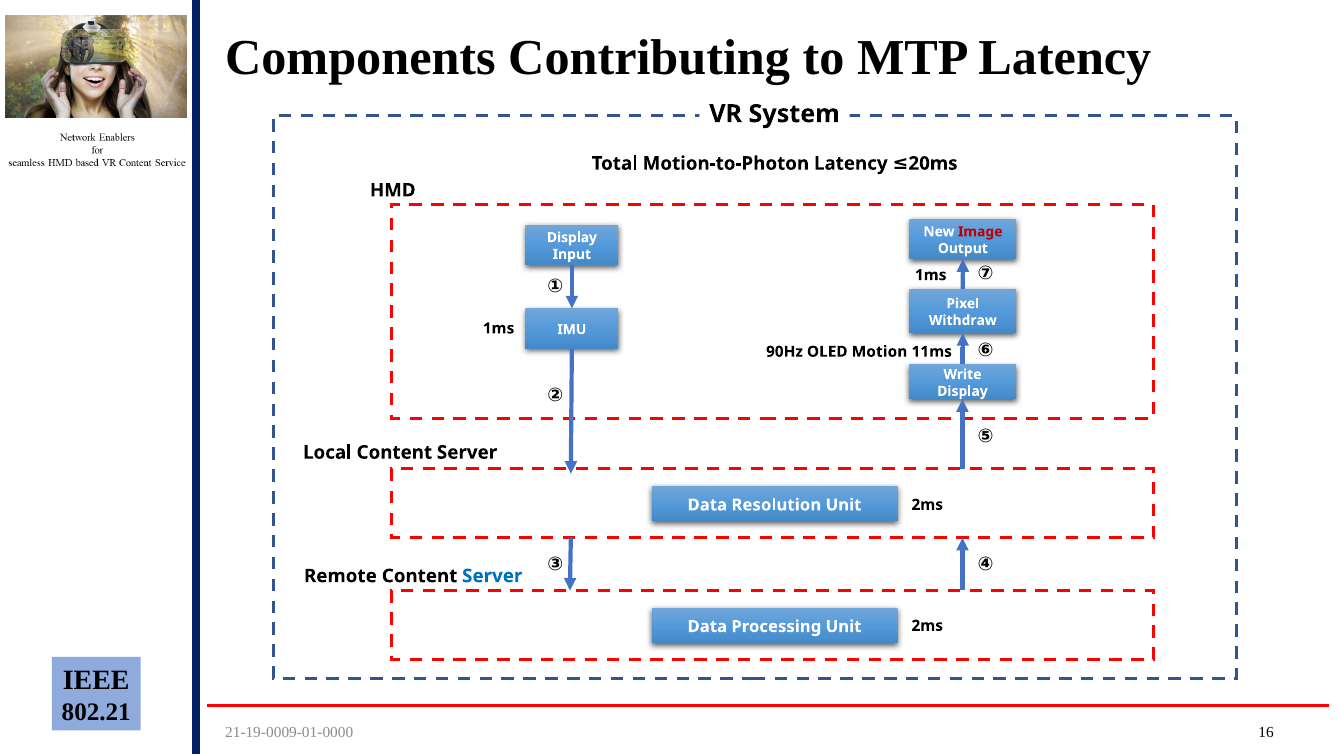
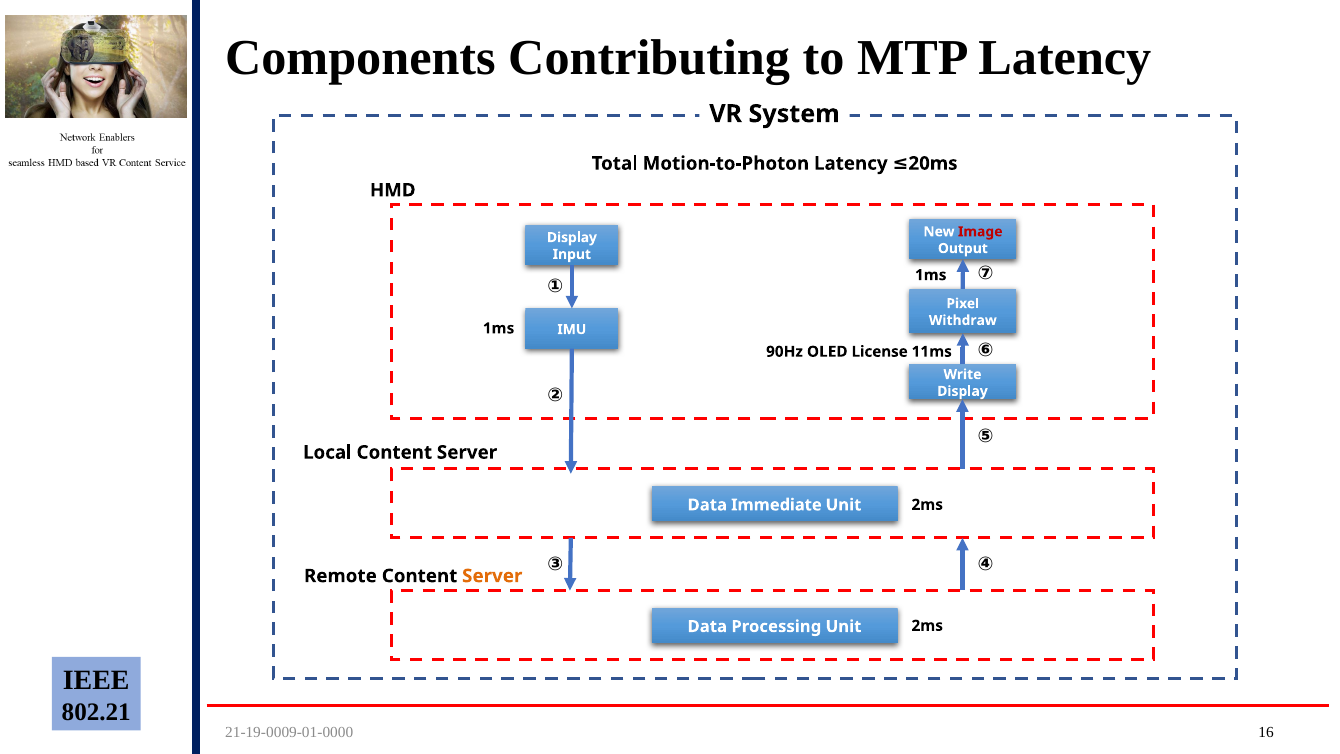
Motion: Motion -> License (880, 352)
Resolution: Resolution -> Immediate (776, 505)
Server colour: blue -> orange (492, 576)
